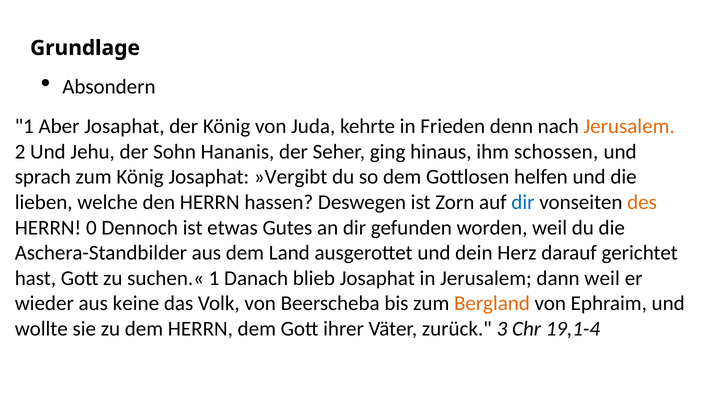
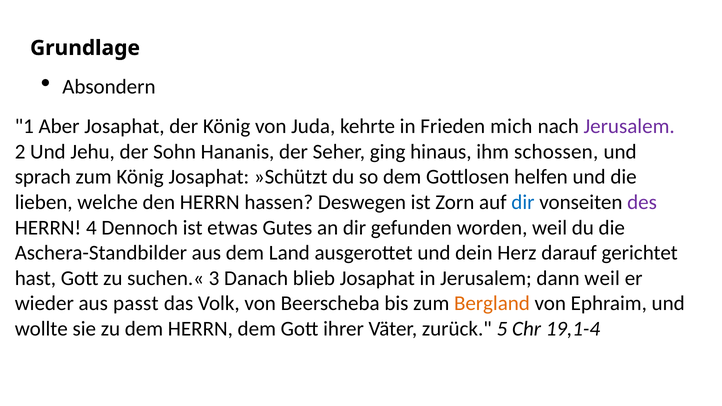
denn: denn -> mich (511, 127)
Jerusalem colour: orange -> purple (629, 127)
»Vergibt: »Vergibt -> »Schützt (291, 177)
des colour: orange -> purple (642, 202)
0: 0 -> 4 (91, 228)
suchen.« 1: 1 -> 3 (214, 278)
keine: keine -> passt (136, 304)
3: 3 -> 5 (502, 329)
